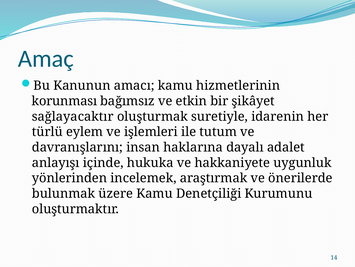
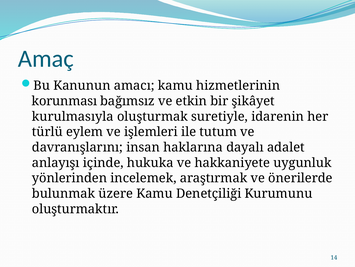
sağlayacaktır: sağlayacaktır -> kurulmasıyla (73, 116)
